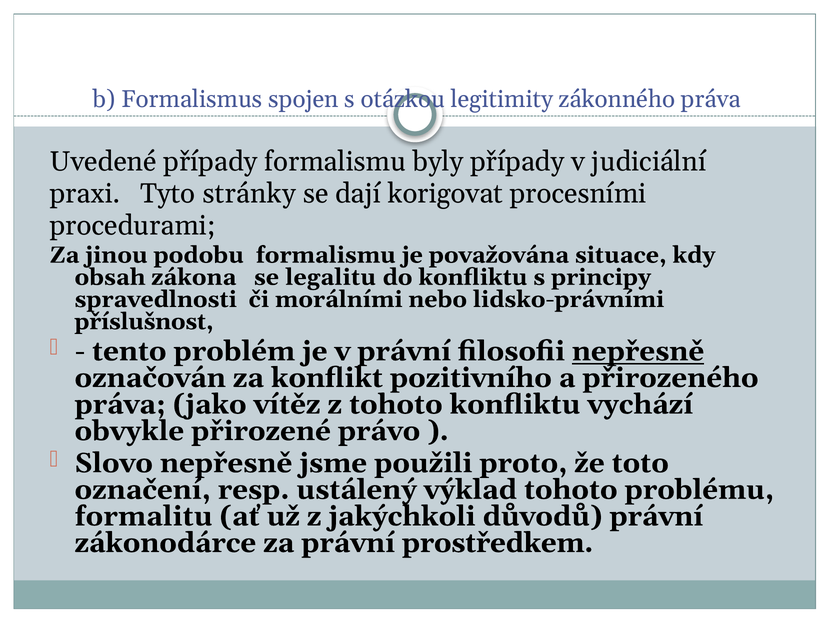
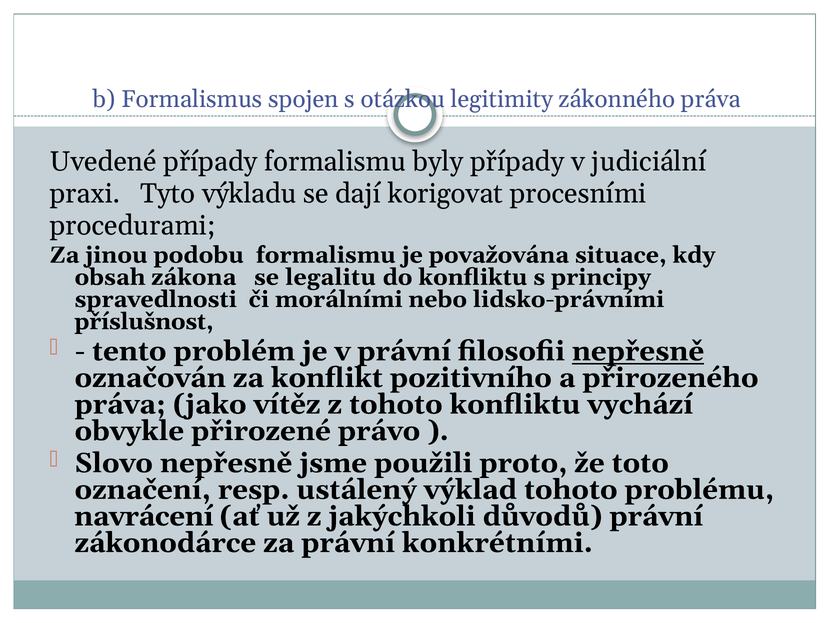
stránky: stránky -> výkladu (249, 194)
formalitu: formalitu -> navrácení (144, 516)
prostředkem: prostředkem -> konkrétními (497, 542)
